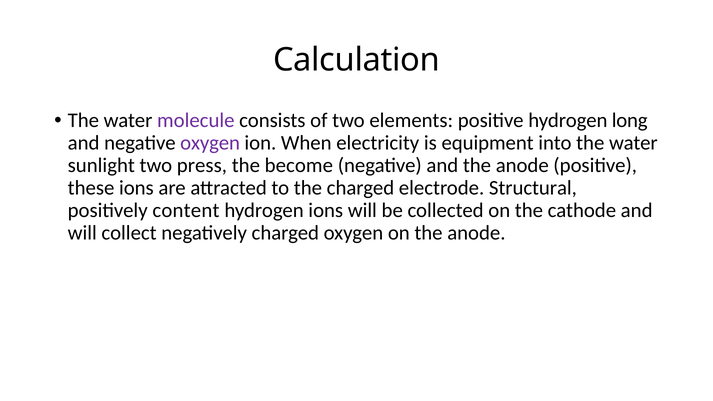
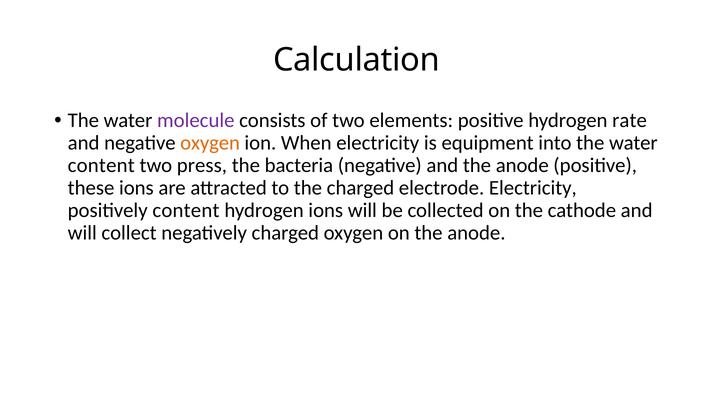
long: long -> rate (630, 121)
oxygen colour: purple -> orange (210, 143)
sunlight: sunlight -> content (101, 165)
become: become -> bacteria (299, 165)
electrode Structural: Structural -> Electricity (533, 188)
